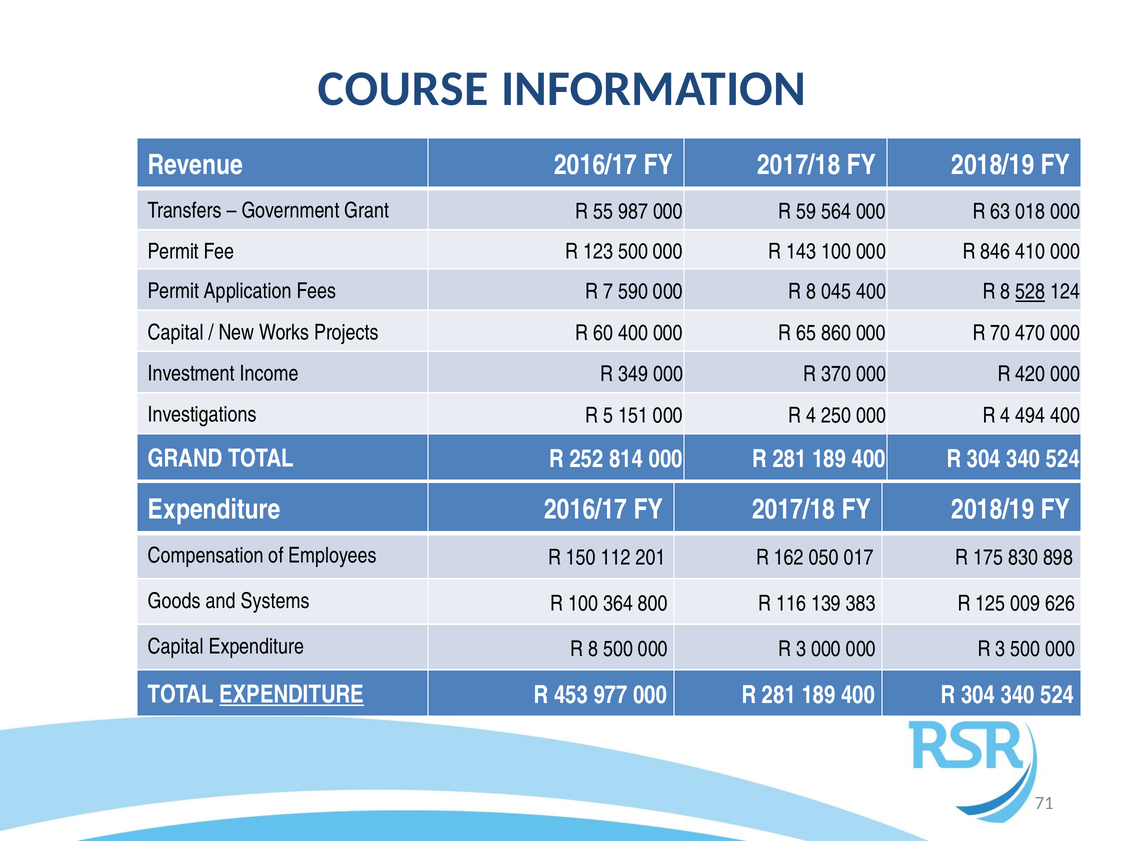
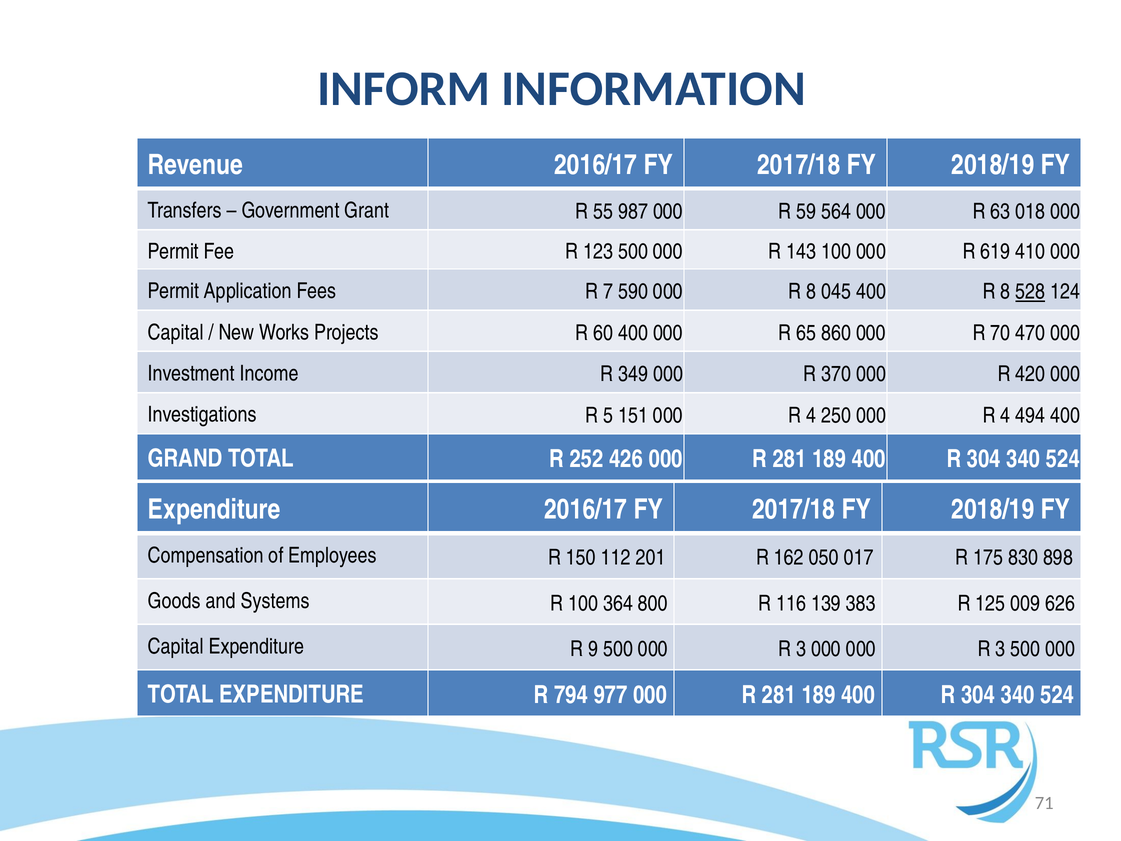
COURSE: COURSE -> INFORM (404, 89)
846: 846 -> 619 (995, 251)
814: 814 -> 426 (626, 459)
Expenditure R 8: 8 -> 9 (593, 649)
EXPENDITURE underline: present -> none (292, 694)
453: 453 -> 794 (571, 695)
